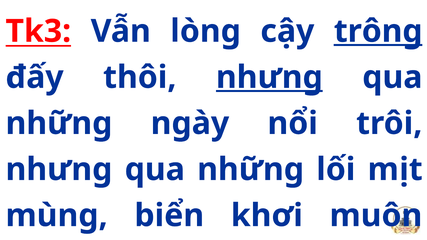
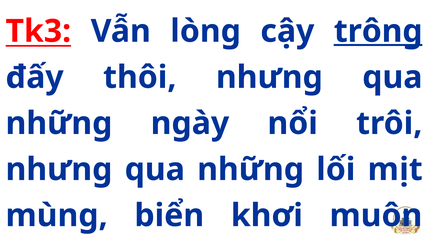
nhưng underline: present -> none (269, 77)
